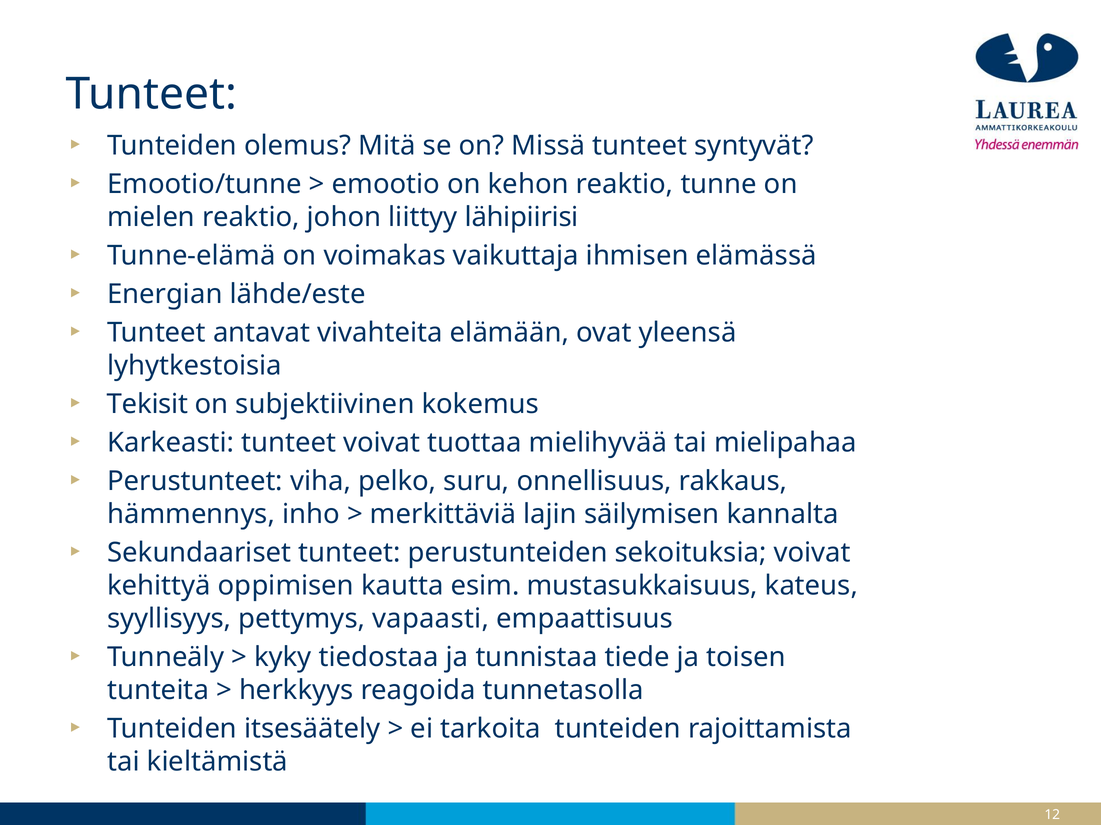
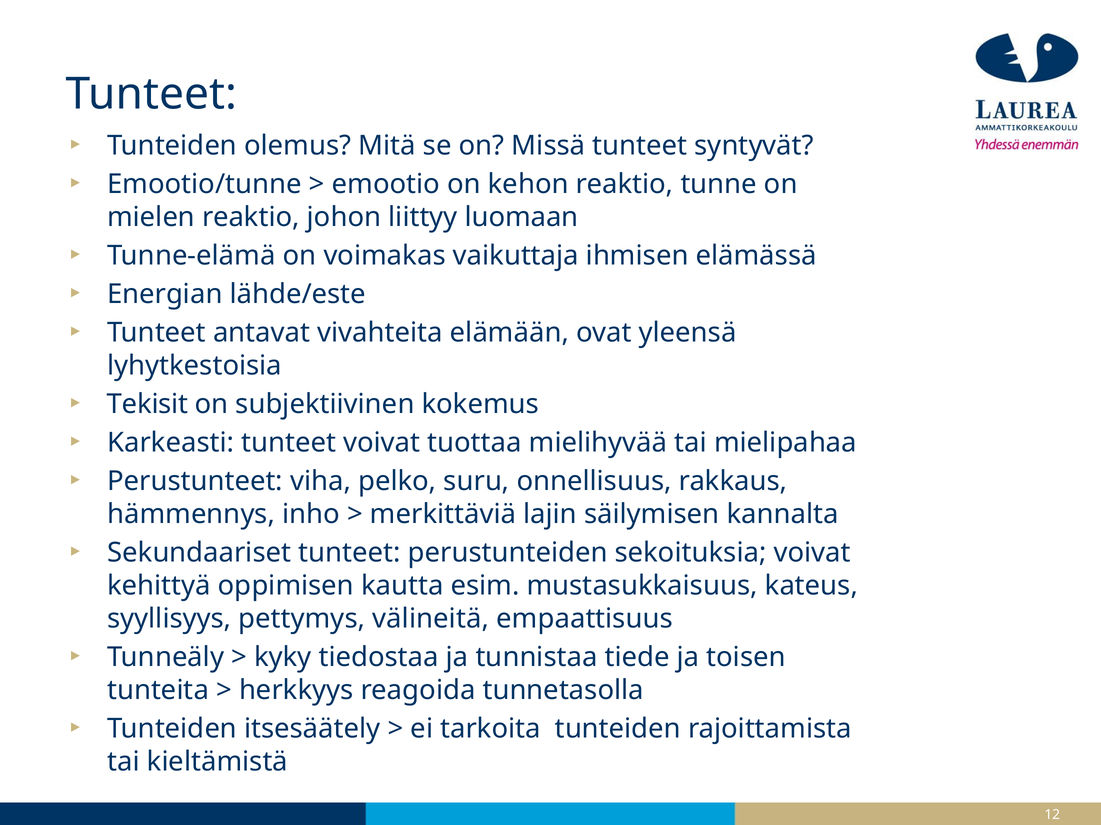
lähipiirisi: lähipiirisi -> luomaan (522, 217)
vapaasti: vapaasti -> välineitä (431, 619)
